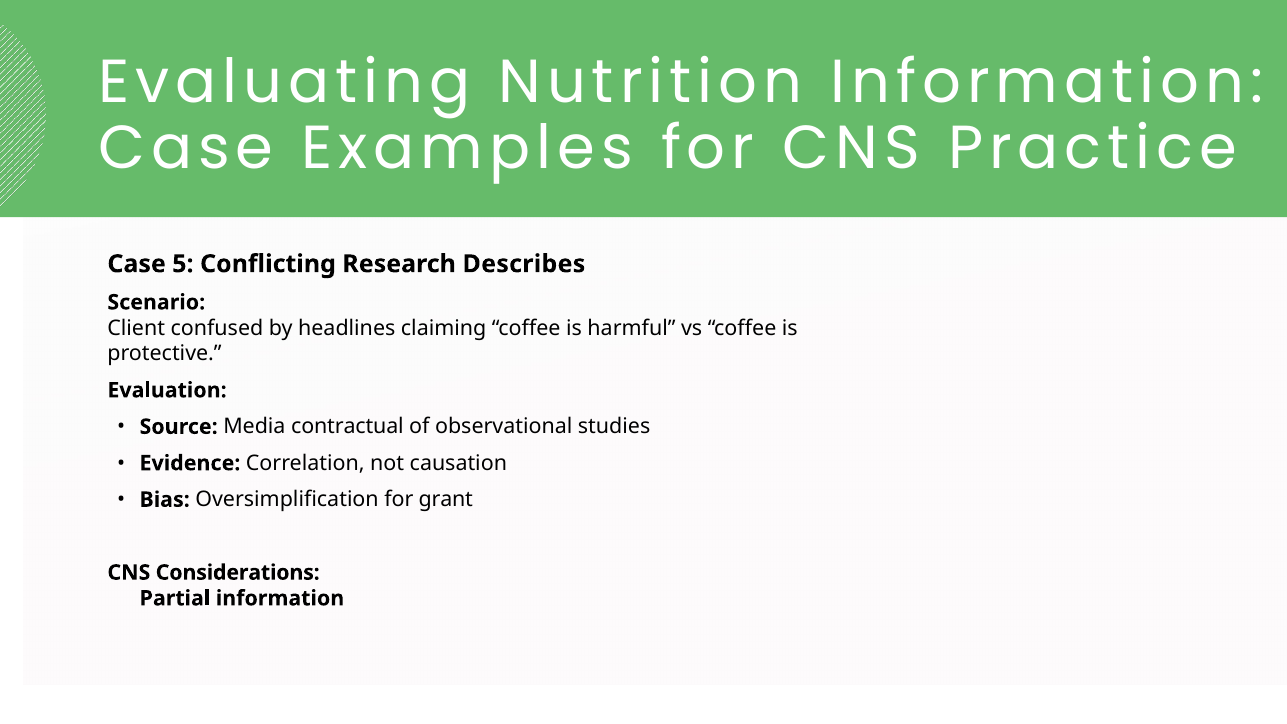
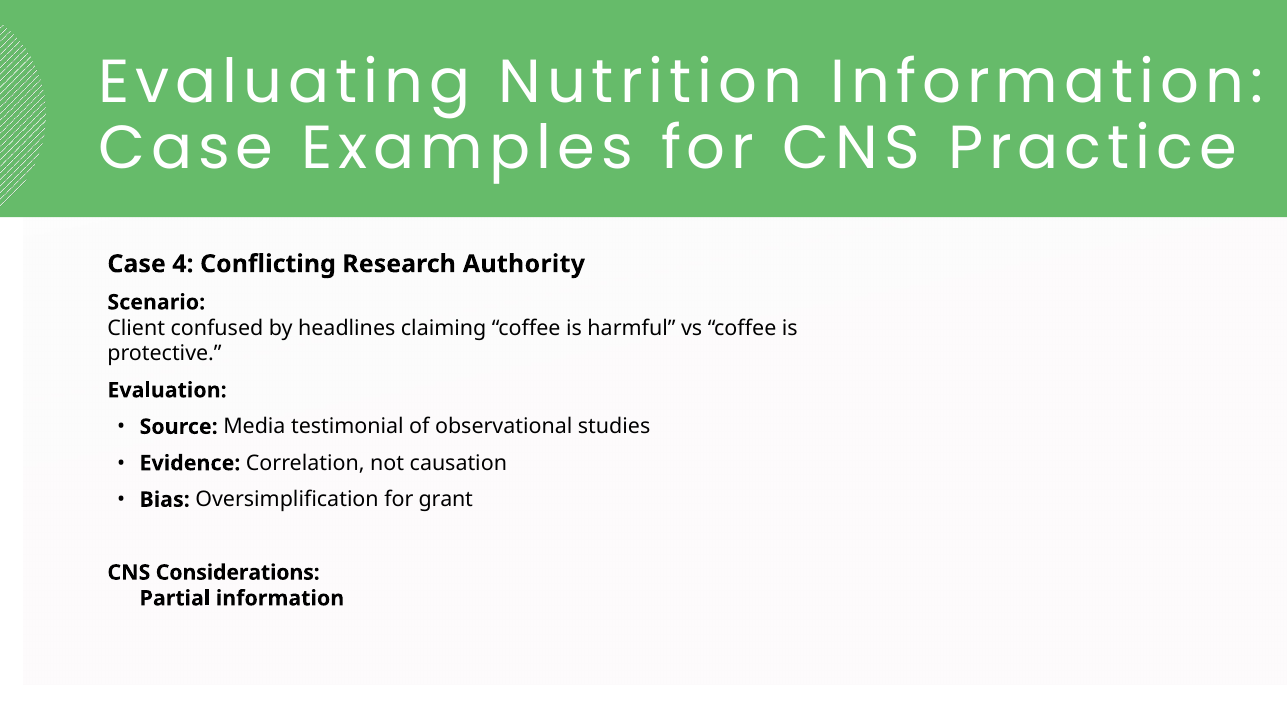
5: 5 -> 4 (183, 264)
Describes: Describes -> Authority (524, 264)
contractual: contractual -> testimonial (347, 427)
